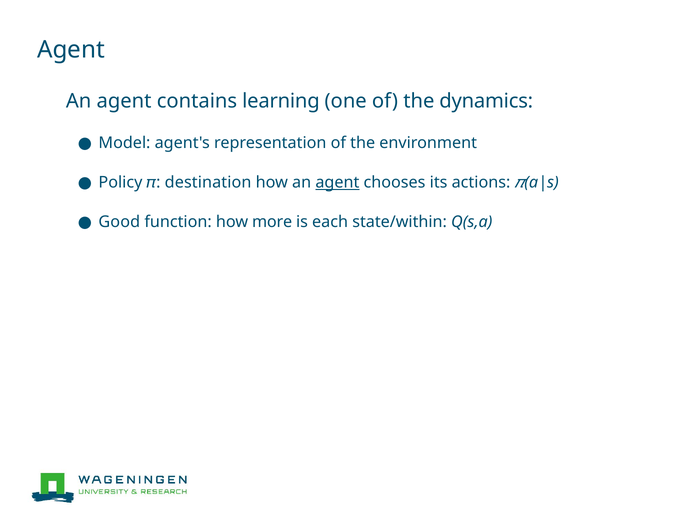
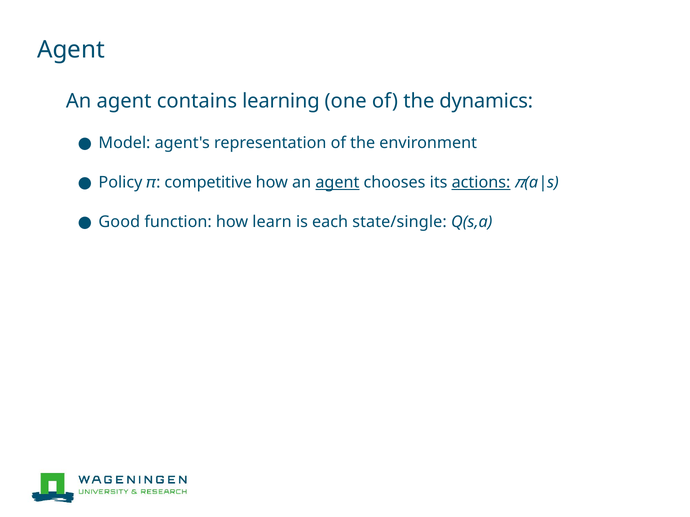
destination: destination -> competitive (208, 183)
actions underline: none -> present (481, 183)
more: more -> learn (272, 222)
state/within: state/within -> state/single (400, 222)
